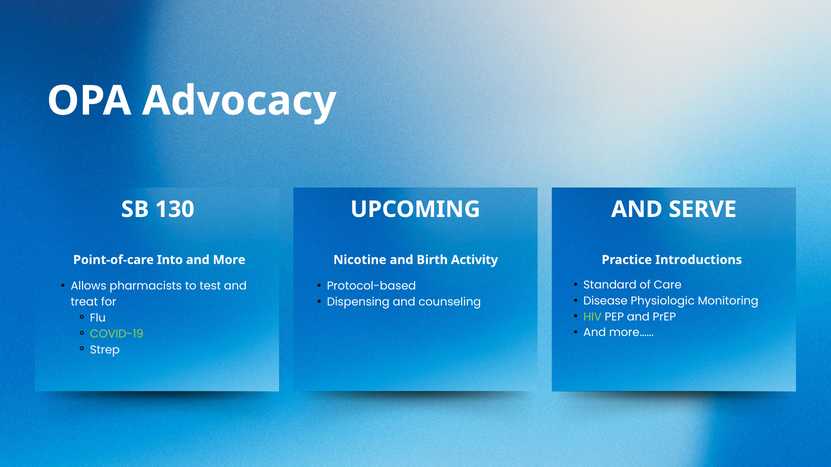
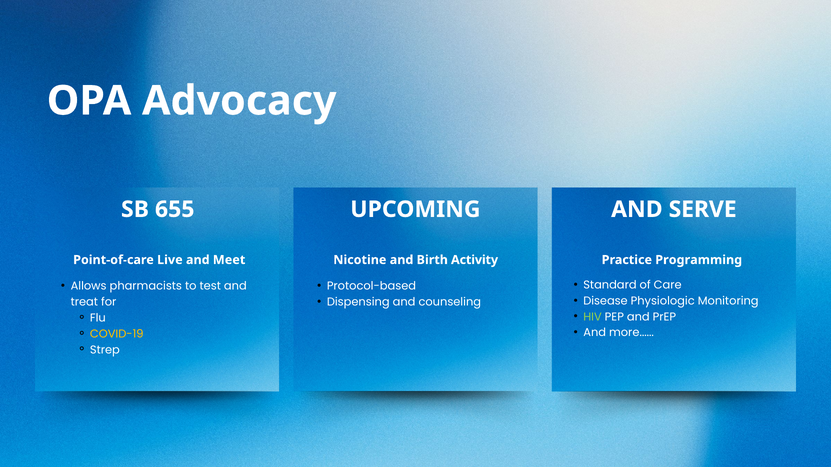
130: 130 -> 655 (175, 210)
Into: Into -> Live (170, 260)
More: More -> Meet (229, 260)
Introductions: Introductions -> Programming (699, 260)
COVID-19 colour: light green -> yellow (117, 334)
